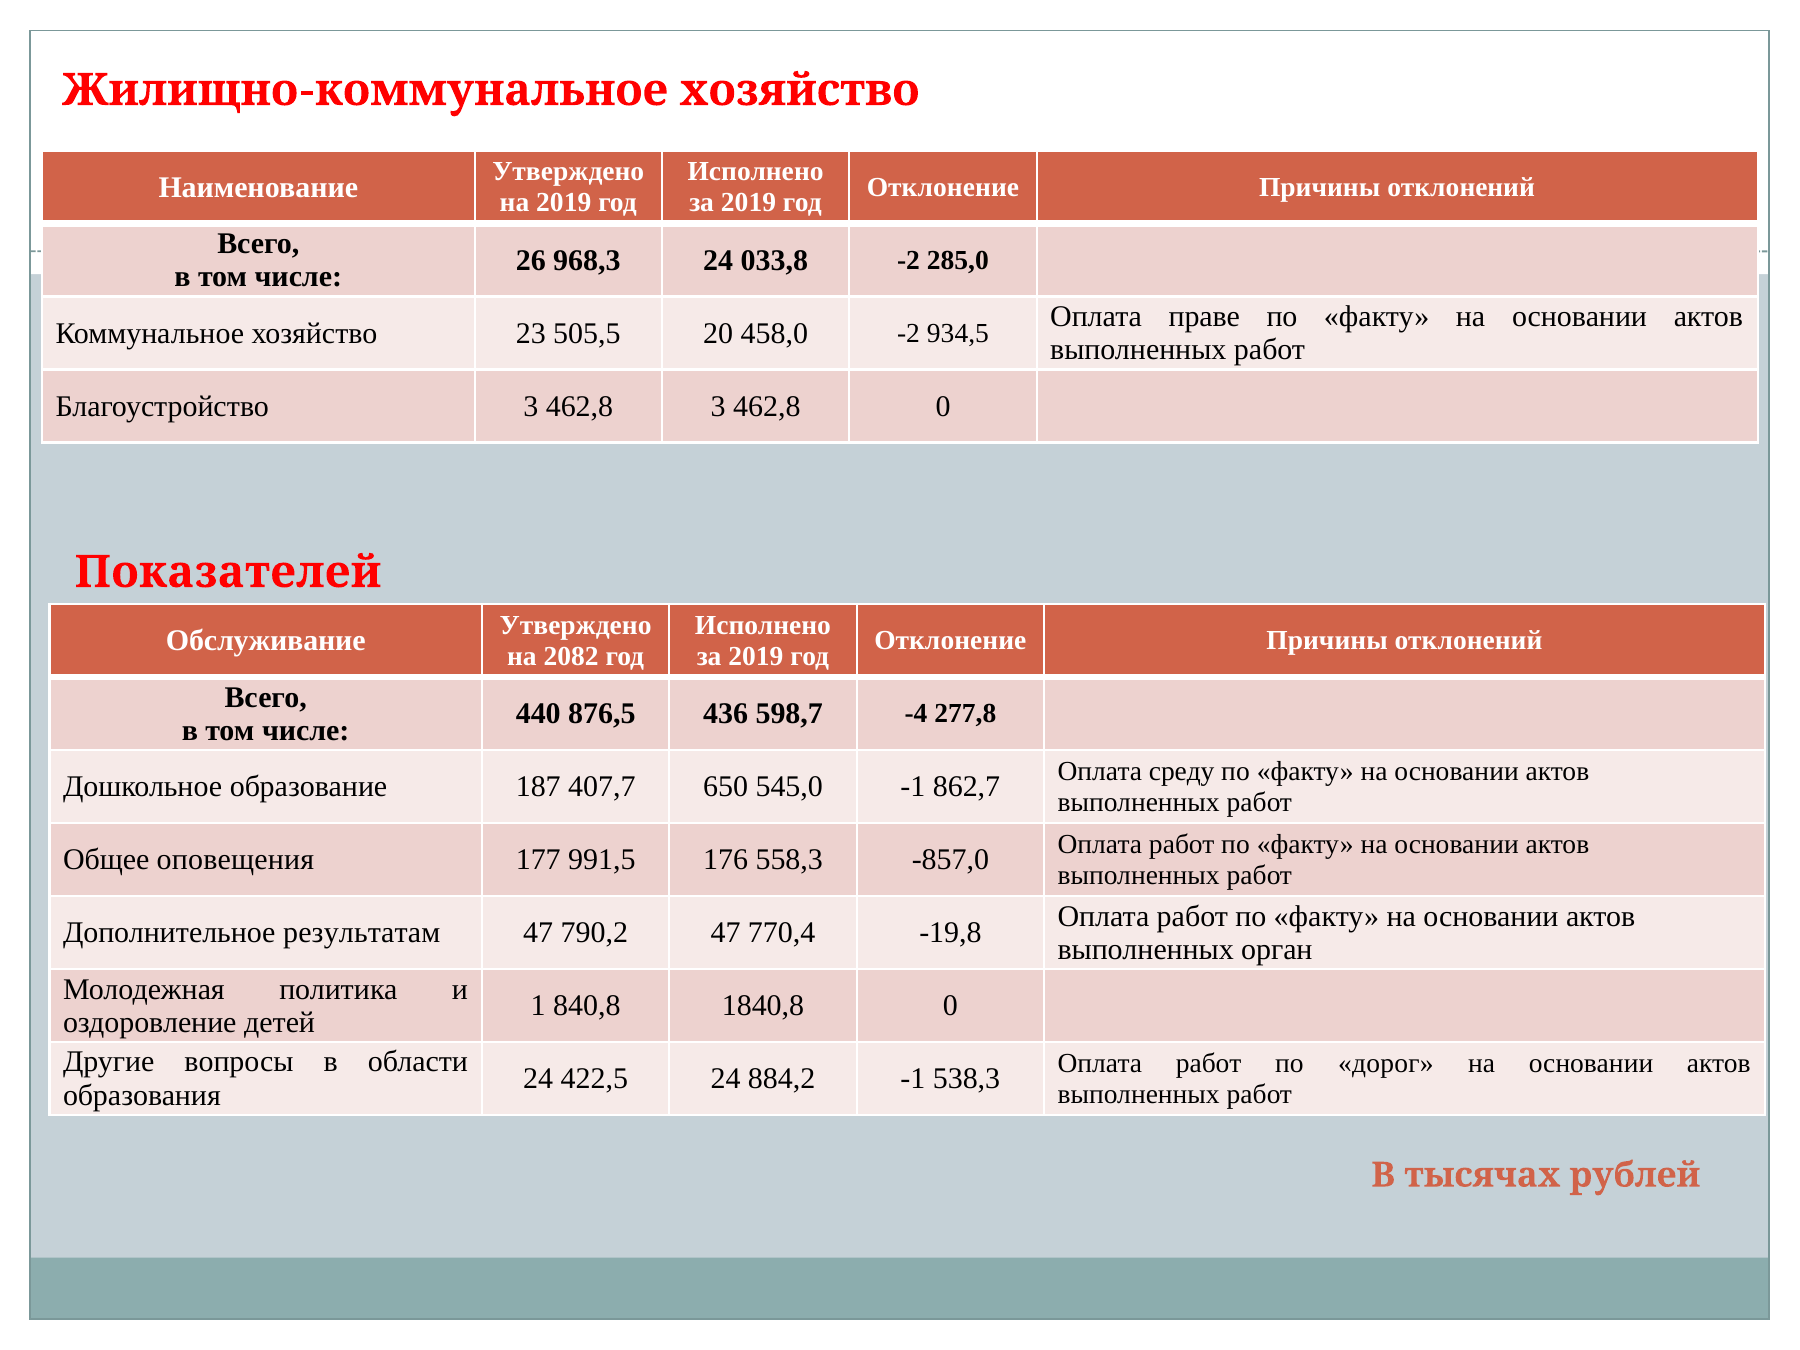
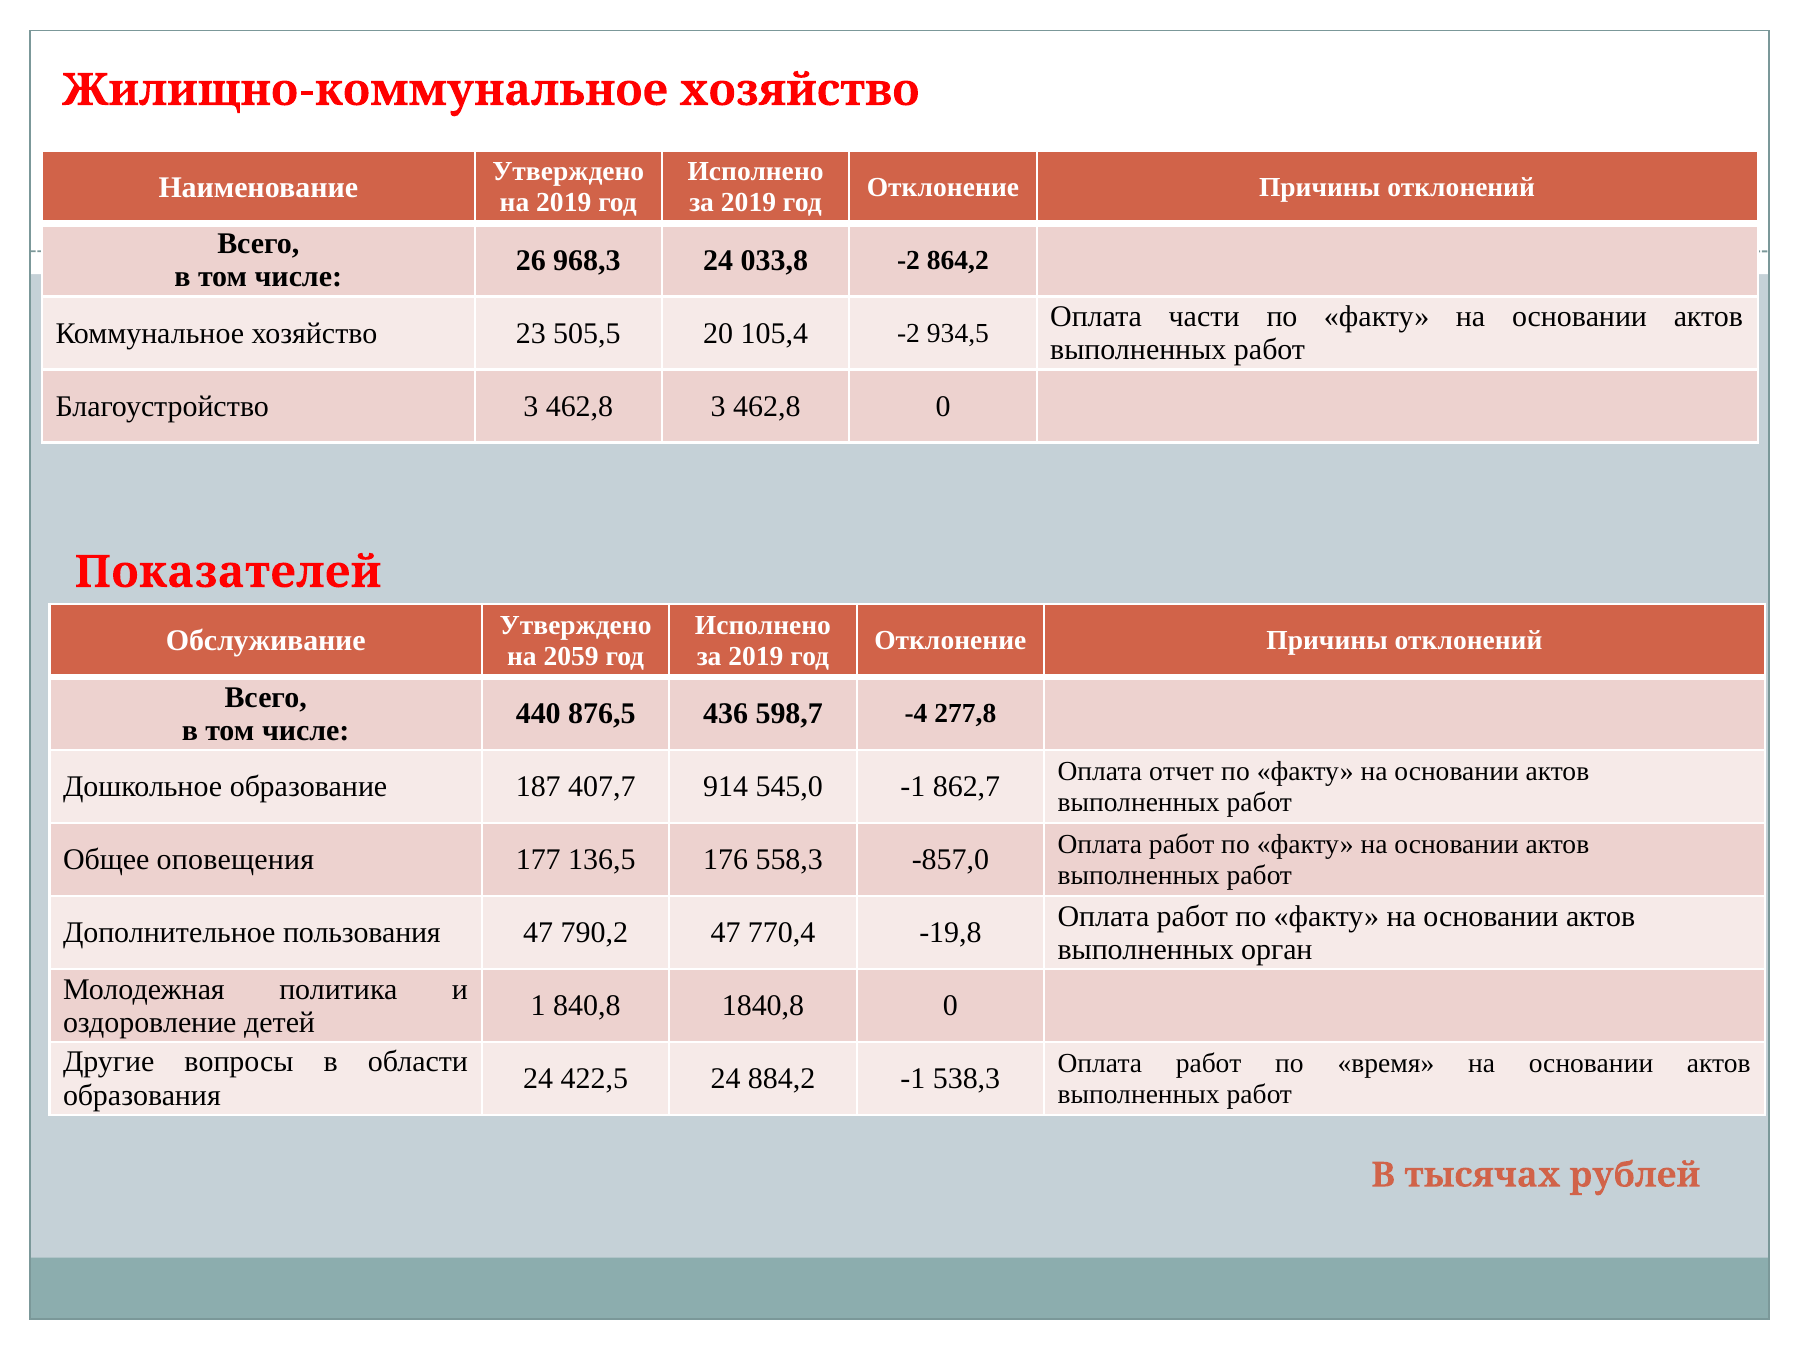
285,0: 285,0 -> 864,2 (958, 260)
праве: праве -> части (1204, 317)
458,0: 458,0 -> 105,4 (774, 333)
2082: 2082 -> 2059 (571, 656)
среду: среду -> отчет (1182, 772)
650: 650 -> 914 (726, 787)
991,5: 991,5 -> 136,5 (602, 860)
результатам: результатам -> пользования (362, 933)
дорог: дорог -> время (1386, 1063)
